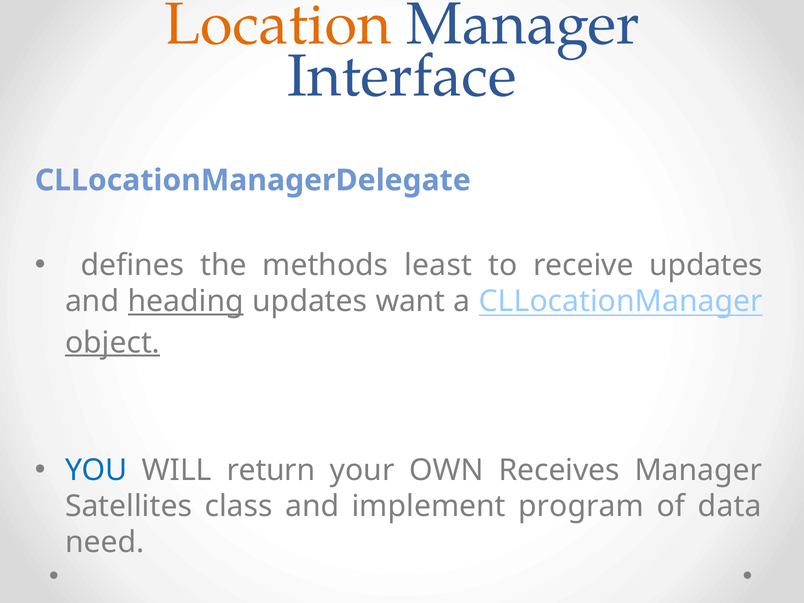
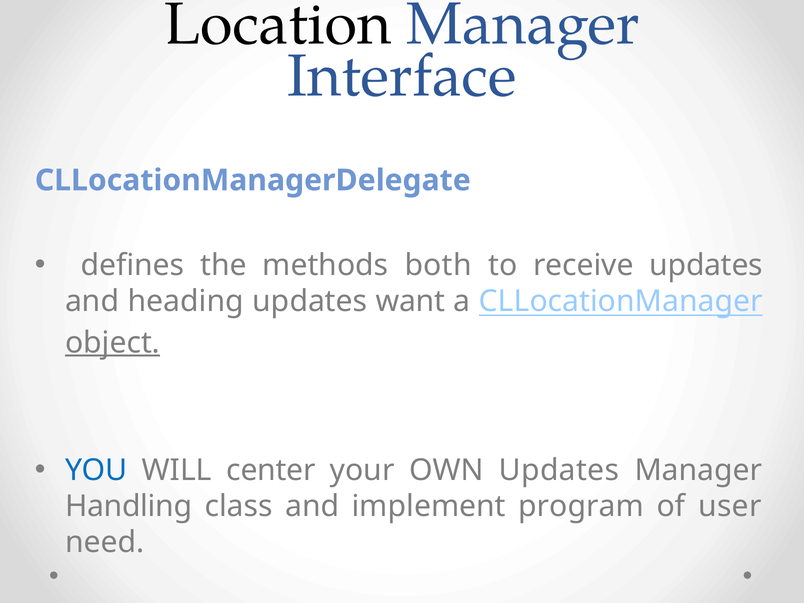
Location colour: orange -> black (278, 24)
least: least -> both (438, 265)
heading underline: present -> none (186, 301)
return: return -> center (271, 470)
OWN Receives: Receives -> Updates (559, 470)
Satellites: Satellites -> Handling (129, 506)
data: data -> user (730, 506)
